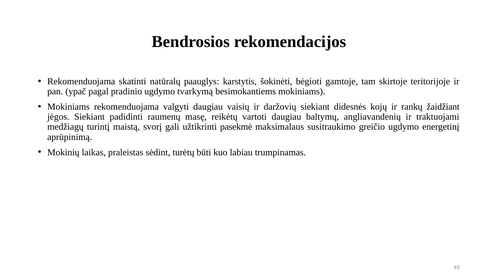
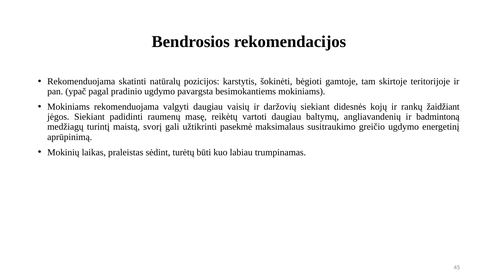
paauglys: paauglys -> pozicijos (202, 81)
tvarkymą: tvarkymą -> pavargsta (195, 92)
traktuojami: traktuojami -> badmintoną (438, 117)
